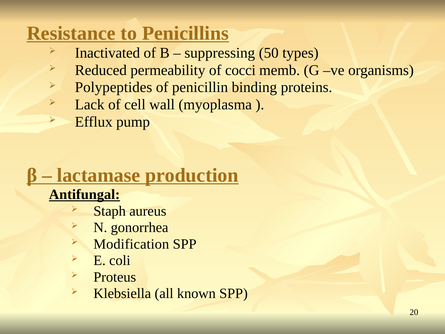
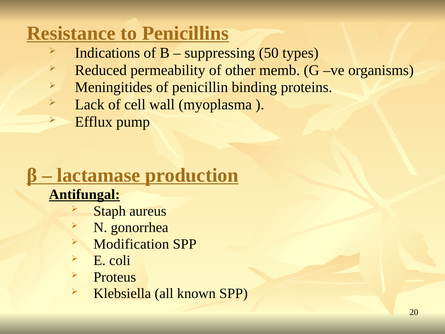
Inactivated: Inactivated -> Indications (107, 53)
cocci: cocci -> other (240, 70)
Polypeptides: Polypeptides -> Meningitides (114, 87)
